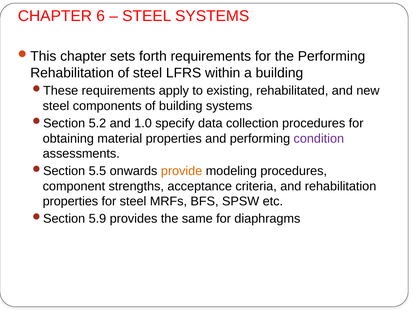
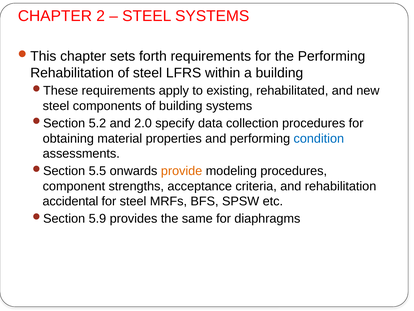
6: 6 -> 2 (101, 16)
1.0: 1.0 -> 2.0 (143, 123)
condition colour: purple -> blue (319, 138)
properties: properties -> accidental (70, 201)
